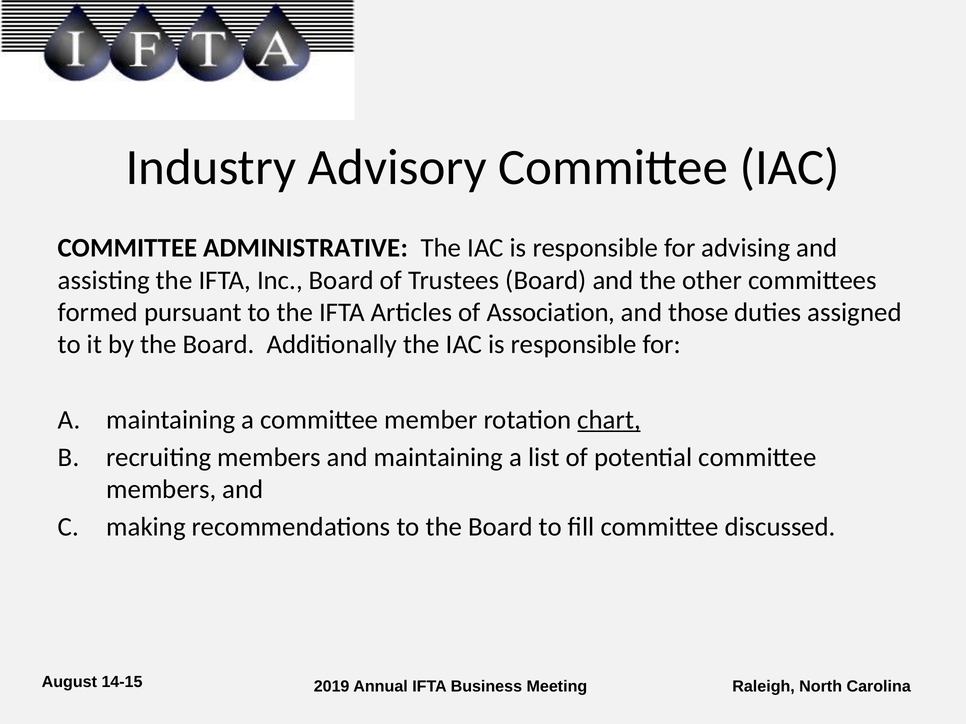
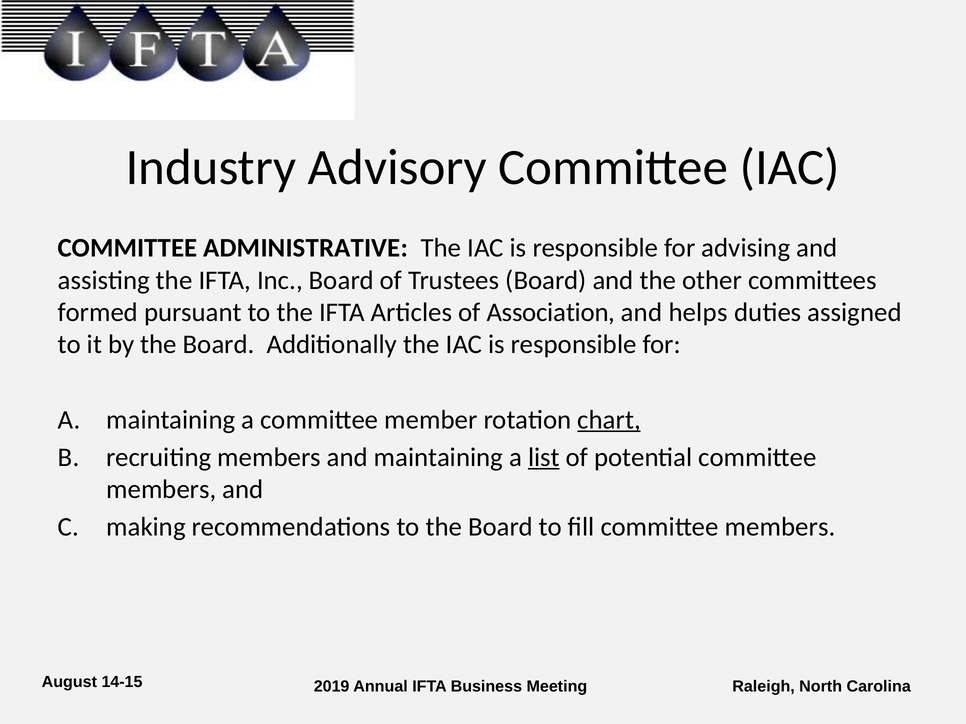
those: those -> helps (698, 313)
list underline: none -> present (544, 458)
fill committee discussed: discussed -> members (780, 527)
